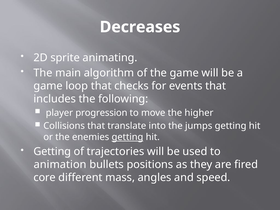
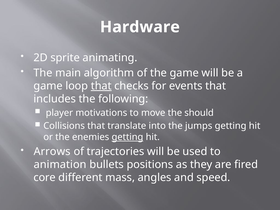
Decreases: Decreases -> Hardware (140, 27)
that underline: none -> present (101, 86)
progression: progression -> motivations (101, 113)
higher: higher -> should (199, 113)
Getting: Getting -> Arrows (52, 152)
